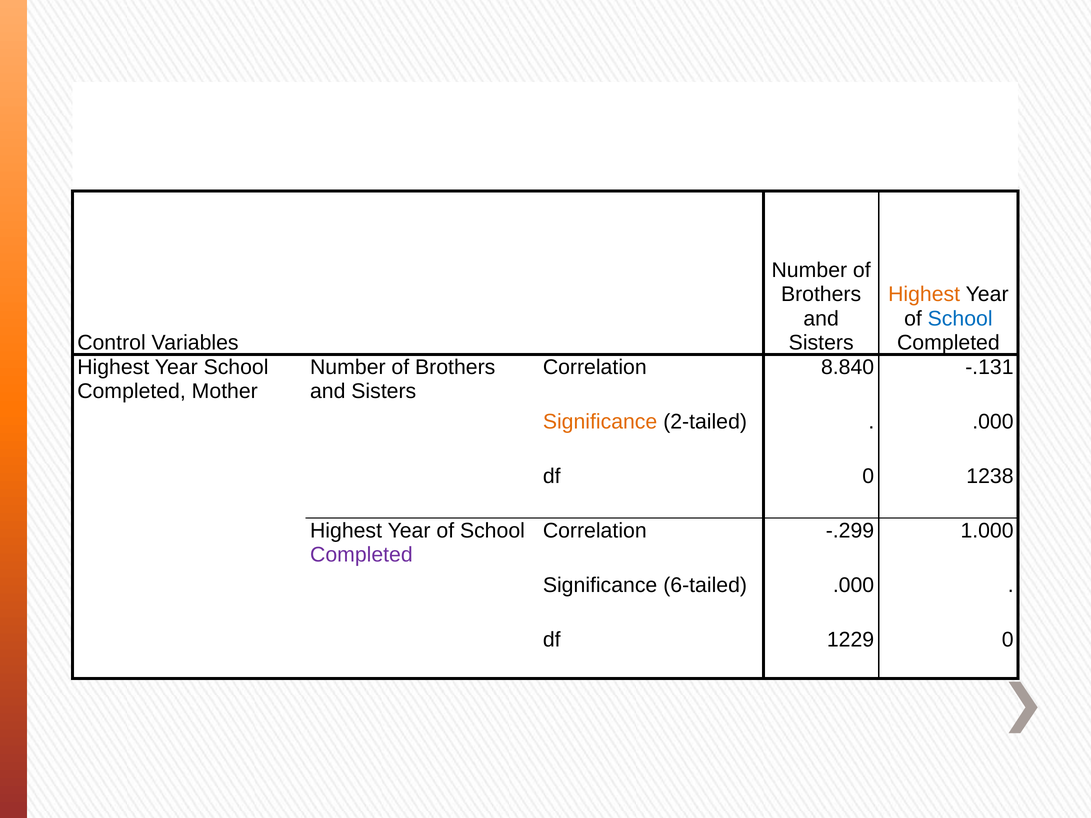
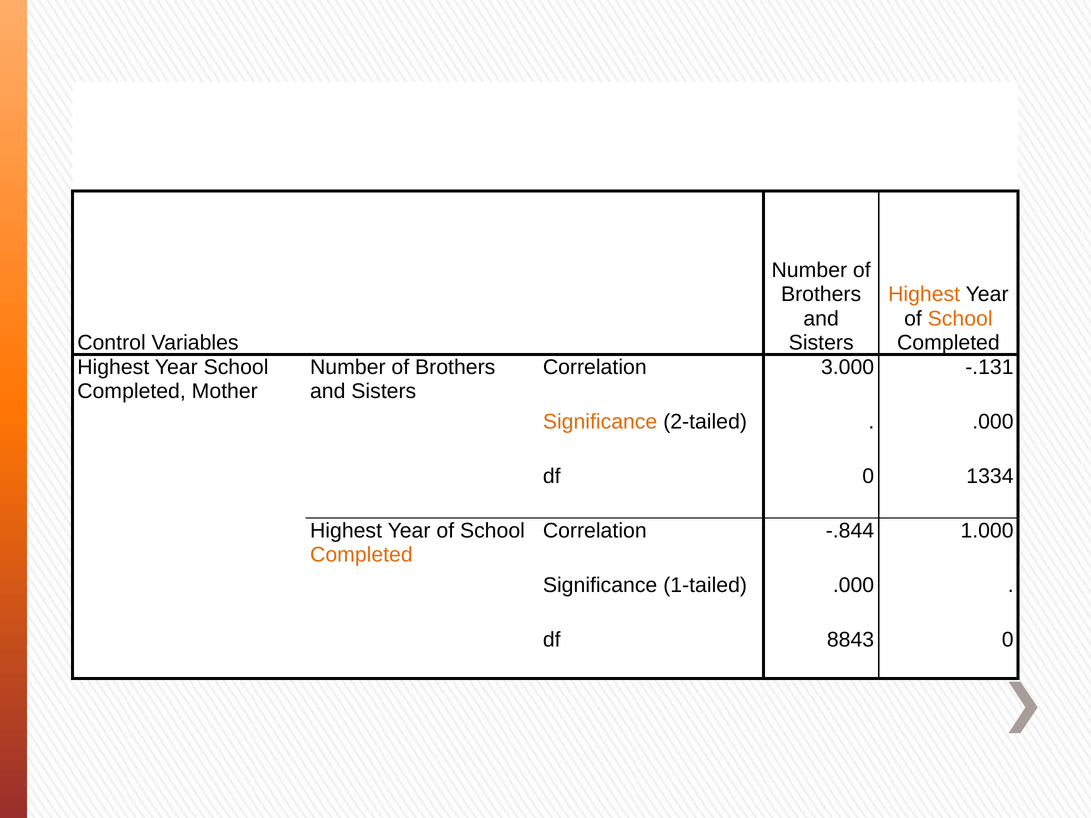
School colour: blue -> orange (960, 319)
8.840: 8.840 -> 3.000 (848, 367)
1238: 1238 -> 1334 (990, 476)
-.299: -.299 -> -.844 (850, 531)
Completed colour: purple -> orange (361, 555)
6-tailed: 6-tailed -> 1-tailed (705, 585)
1229: 1229 -> 8843 (850, 640)
